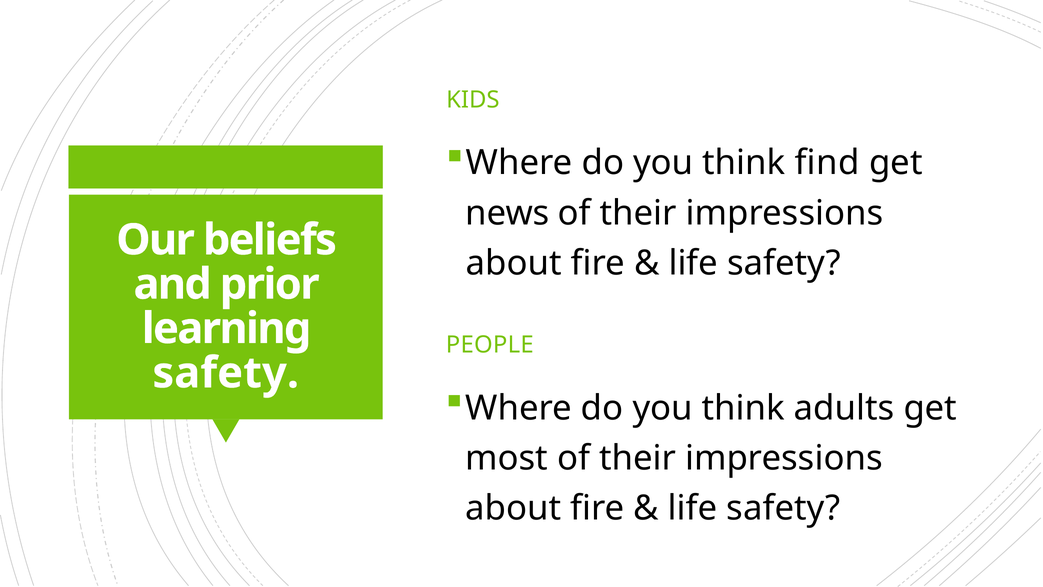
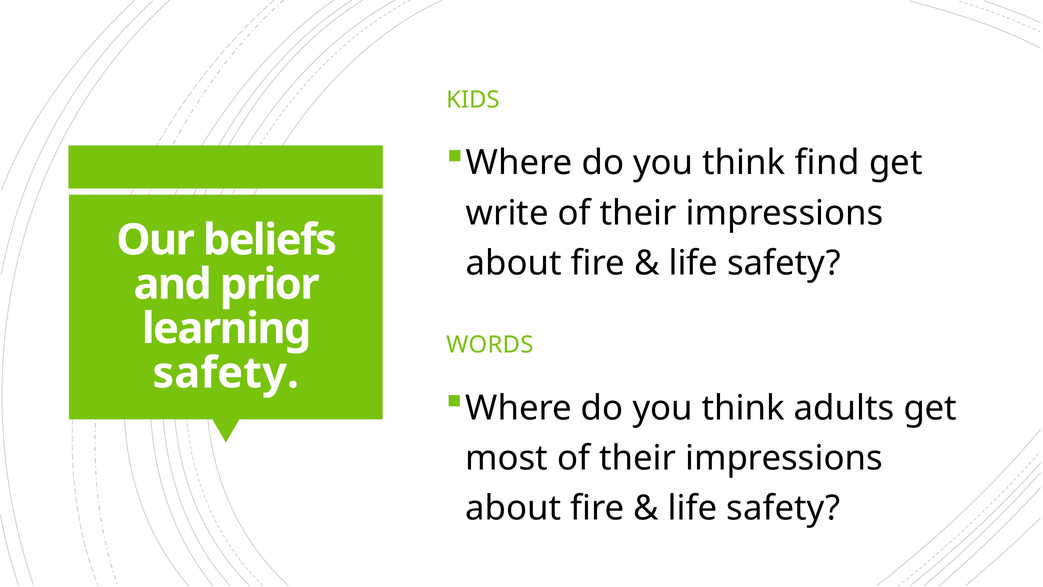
news: news -> write (507, 213)
PEOPLE: PEOPLE -> WORDS (490, 345)
